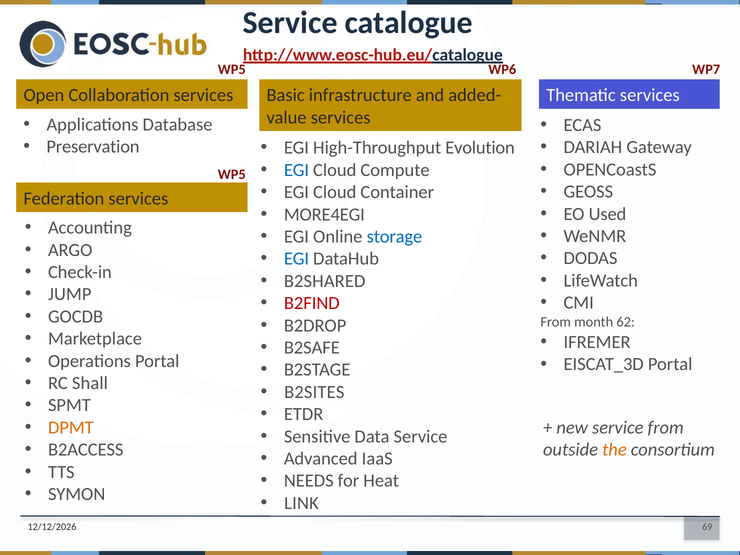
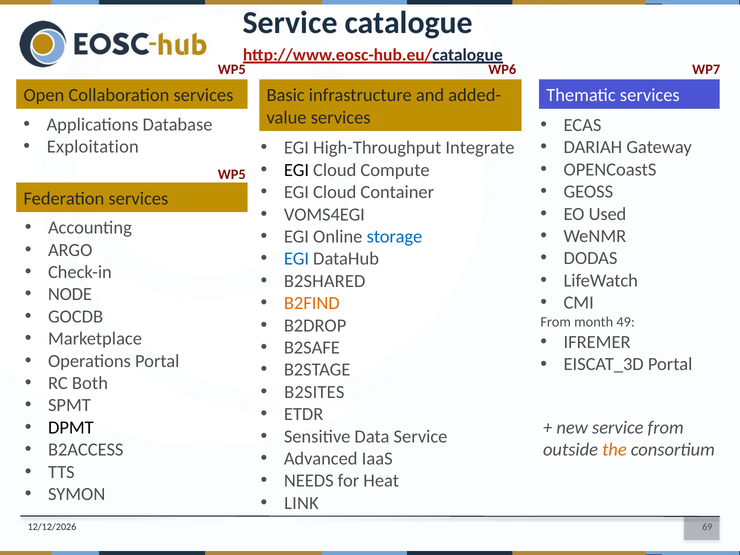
Preservation: Preservation -> Exploitation (93, 147)
Evolution: Evolution -> Integrate (480, 148)
EGI colour: blue -> black (296, 170)
MORE4EGI: MORE4EGI -> VOMS4EGI (324, 214)
JUMP: JUMP -> NODE (70, 294)
B2FIND colour: red -> orange (312, 303)
62: 62 -> 49 (626, 322)
Shall: Shall -> Both (90, 383)
DPMT colour: orange -> black (71, 428)
